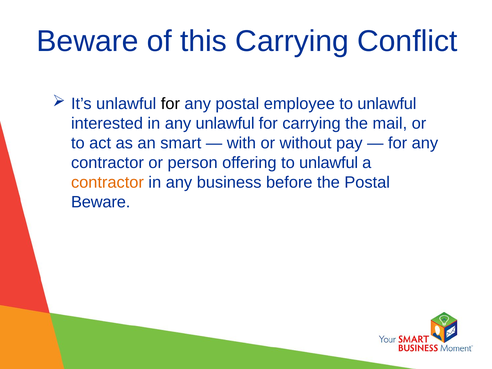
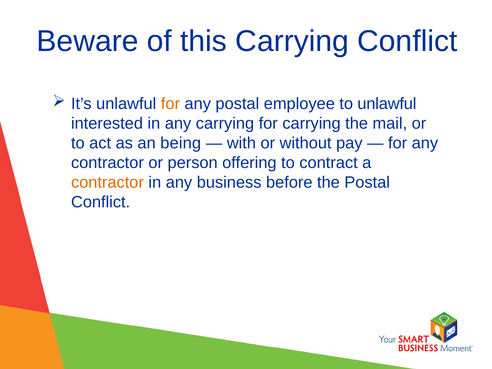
for colour: black -> orange (170, 104)
any unlawful: unlawful -> carrying (225, 123)
smart: smart -> being (181, 143)
offering to unlawful: unlawful -> contract (329, 163)
Beware: Beware -> Conflict (101, 202)
